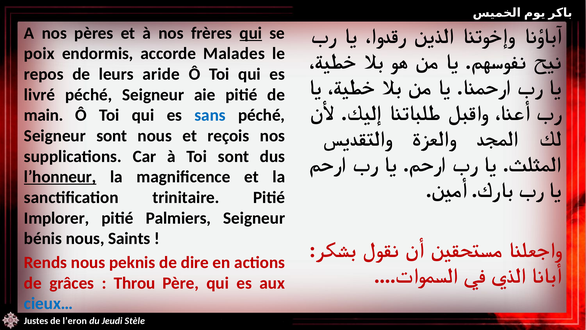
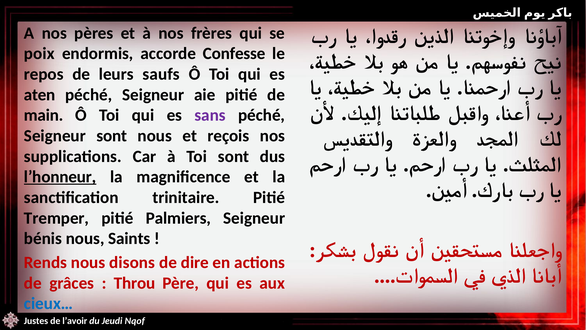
qui underline: present -> none (251, 33)
Malades: Malades -> Confesse (234, 54)
aride: aride -> saufs (161, 74)
livré: livré -> aten (40, 95)
sans colour: blue -> purple (210, 115)
Implorer: Implorer -> Tremper (57, 218)
peknis: peknis -> disons (132, 262)
l’eron: l’eron -> l’avoir (75, 321)
Stèle: Stèle -> Nqof (135, 321)
